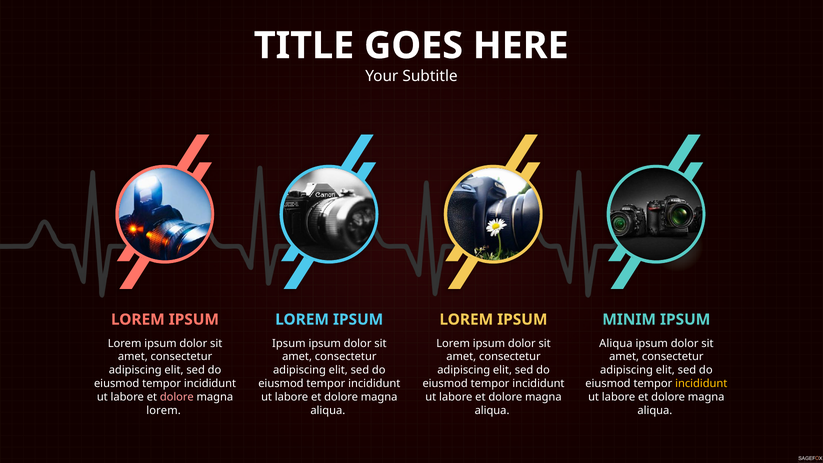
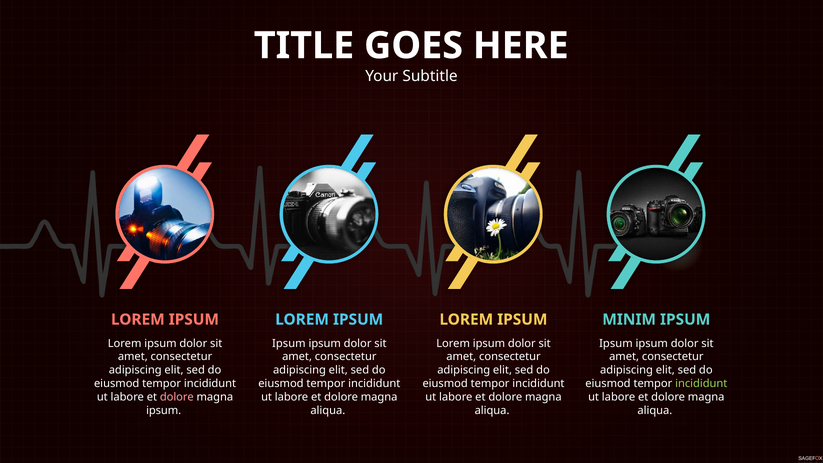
Aliqua: Aliqua -> Ipsum (616, 343)
incididunt colour: yellow -> light green (701, 384)
lorem: lorem -> ipsum (164, 410)
